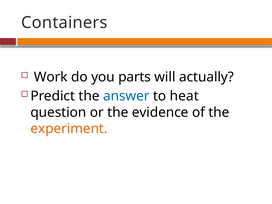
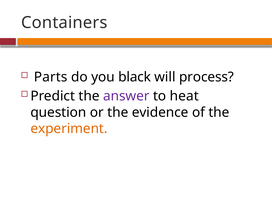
Work: Work -> Parts (51, 77)
parts: parts -> black (135, 77)
actually: actually -> process (206, 77)
answer colour: blue -> purple (126, 96)
